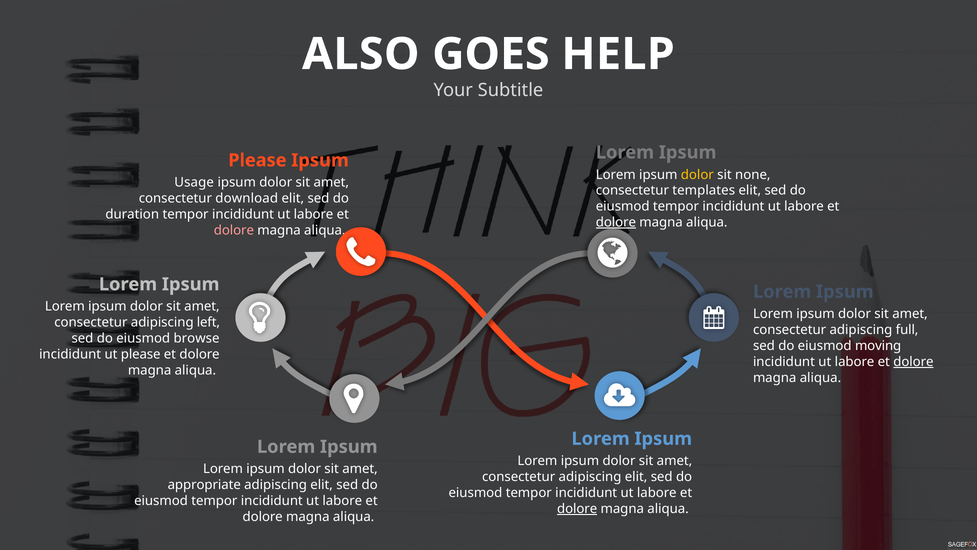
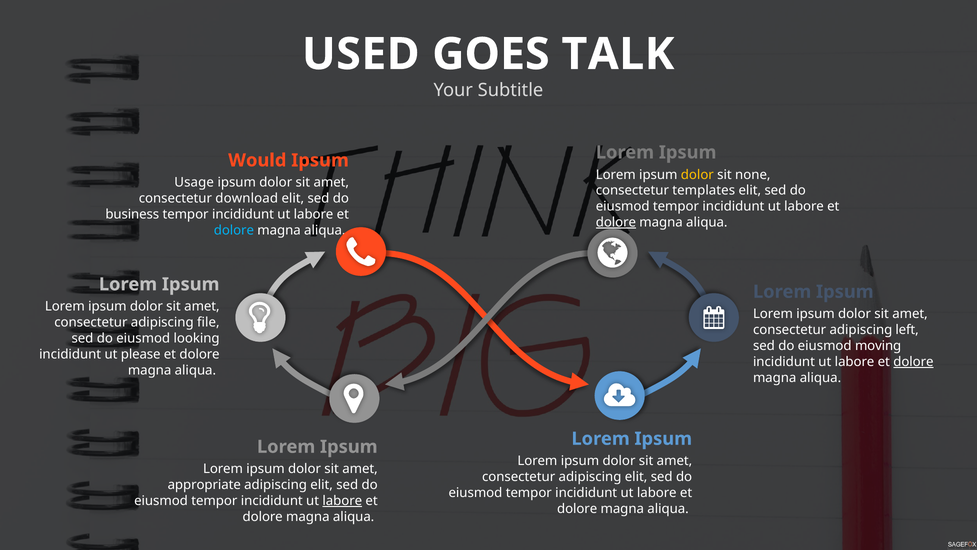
ALSO: ALSO -> USED (361, 54)
HELP: HELP -> TALK (618, 54)
Please: Please -> Would (257, 160)
duration: duration -> business (132, 214)
dolore colour: pink -> light blue (234, 230)
left: left -> file (208, 322)
full: full -> left (907, 330)
browse: browse -> looking (197, 338)
labore underline: none -> present (342, 500)
dolore underline: present -> none (577, 508)
